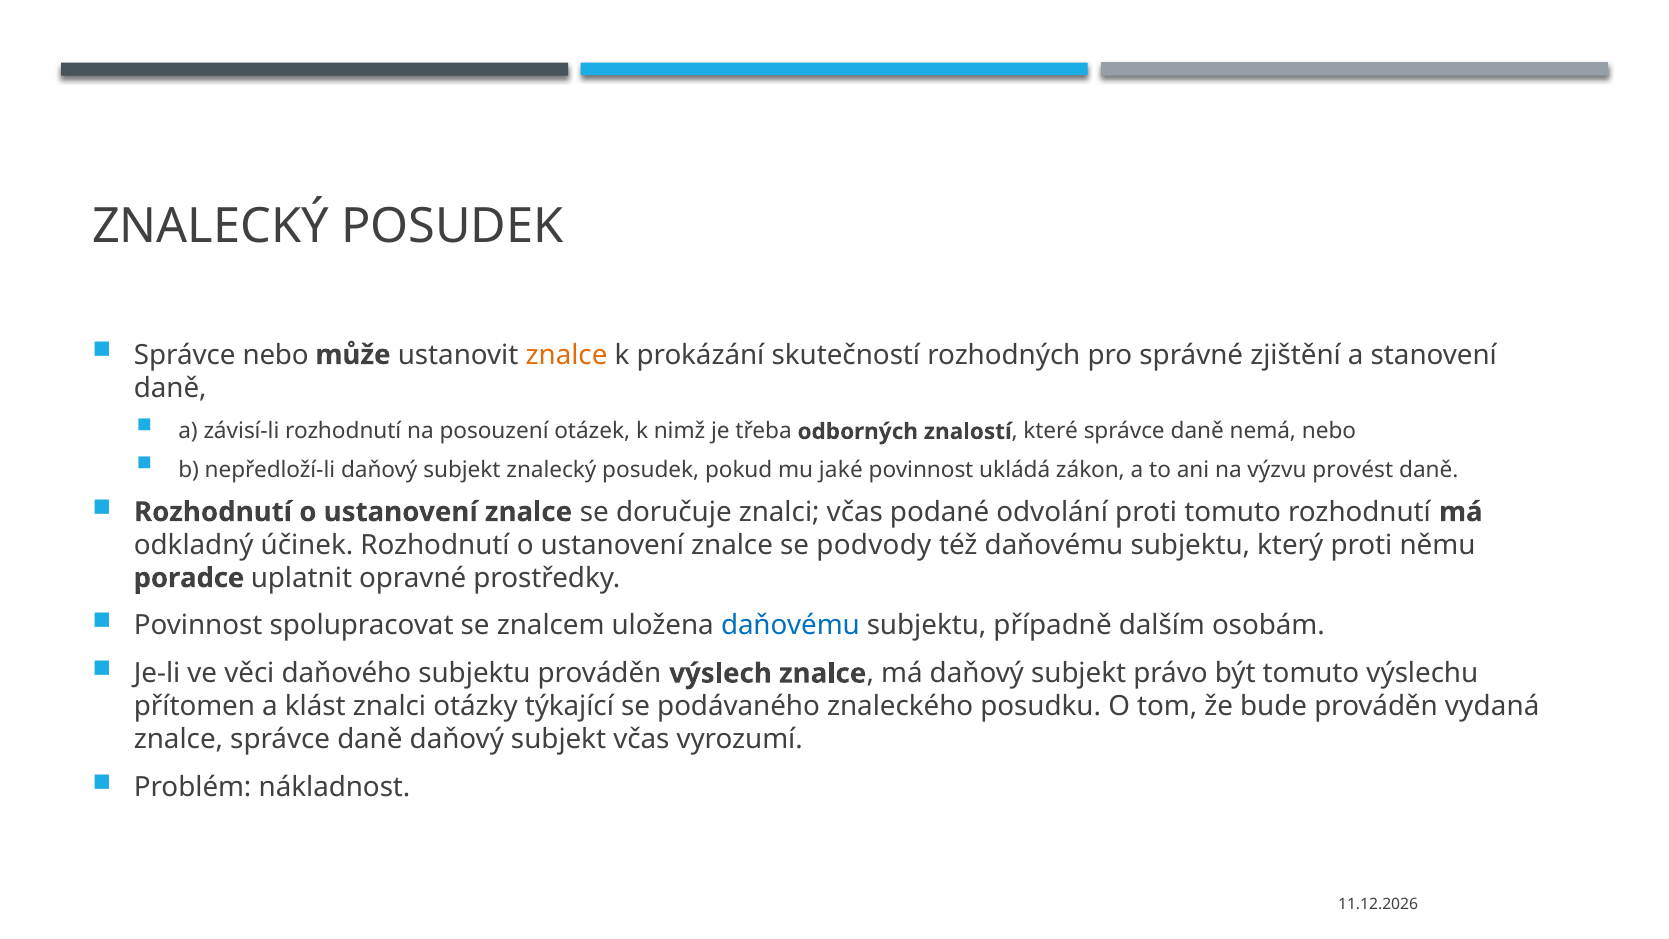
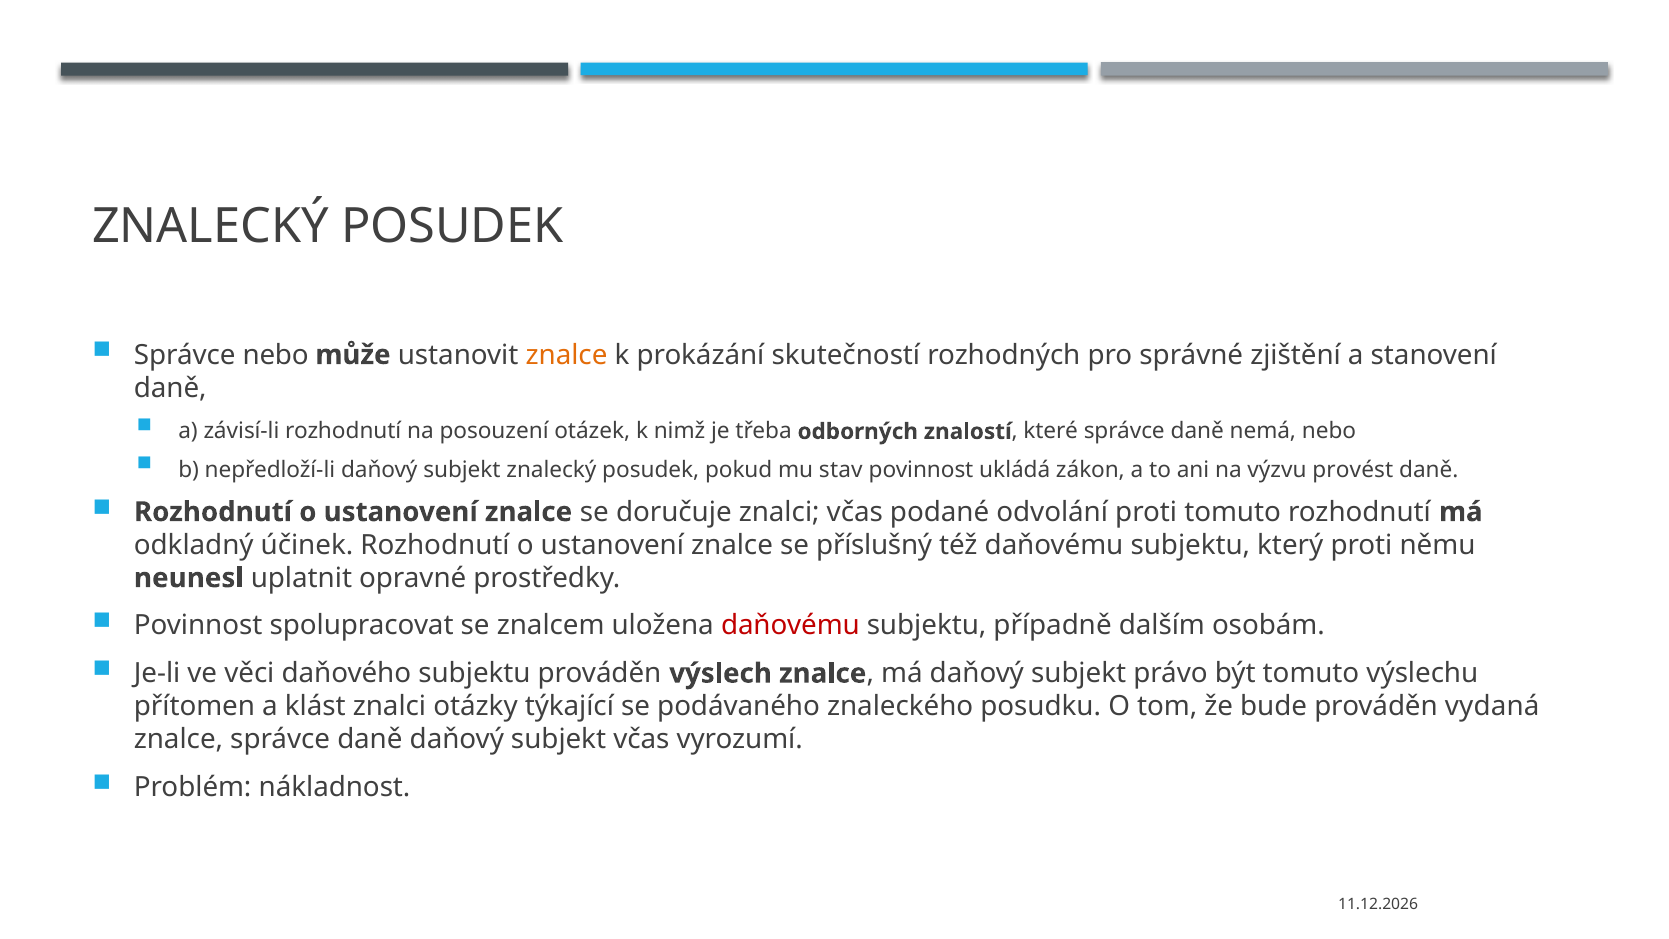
jaké: jaké -> stav (841, 470)
podvody: podvody -> příslušný (874, 545)
poradce: poradce -> neunesl (189, 578)
daňovému colour: blue -> red (790, 626)
